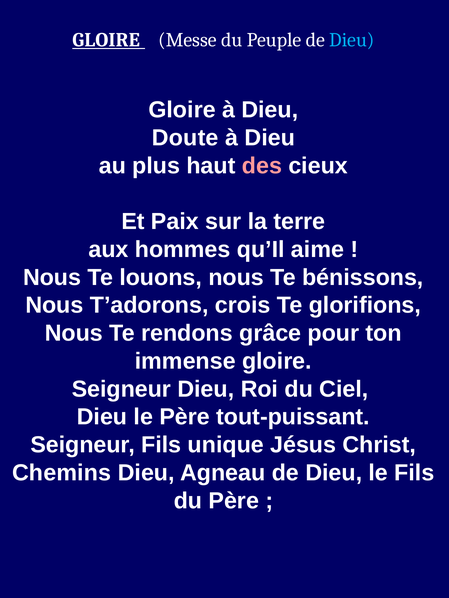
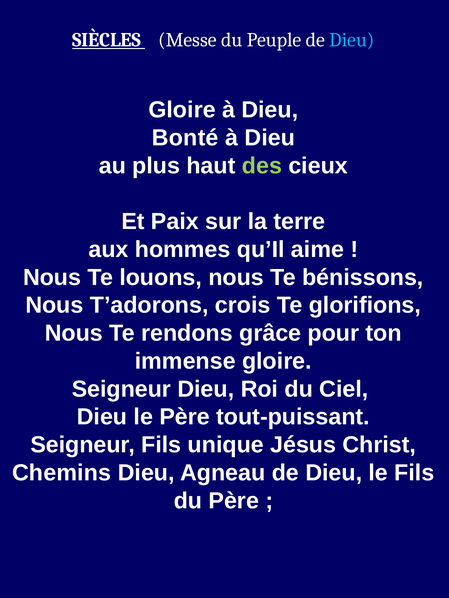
GLOIRE: GLOIRE -> SIÈCLES (107, 40)
Doute: Doute -> Bonté (185, 138)
des colour: pink -> light green (262, 166)
